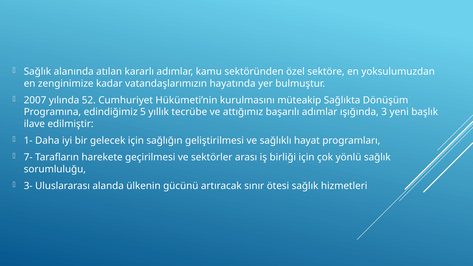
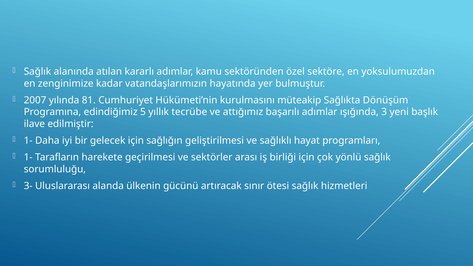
52: 52 -> 81 (89, 100)
7-: 7- -> 1- (28, 157)
